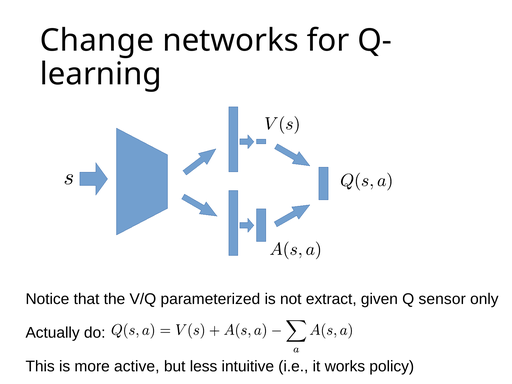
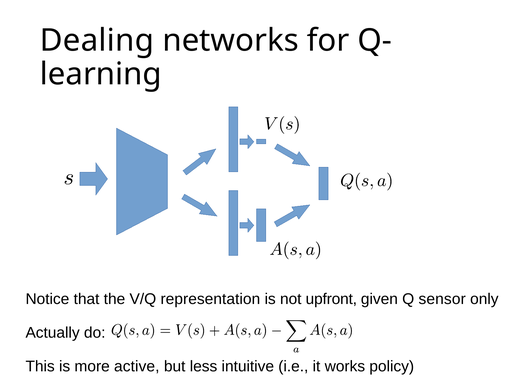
Change: Change -> Dealing (97, 40)
parameterized: parameterized -> representation (210, 299)
extract: extract -> upfront (331, 299)
